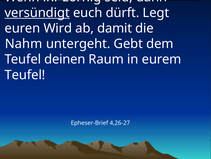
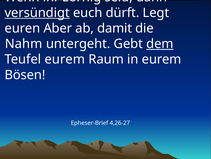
Wird: Wird -> Aber (58, 28)
dem underline: none -> present (160, 44)
Teufel deinen: deinen -> eurem (65, 59)
Teufel: Teufel -> Bösen (25, 75)
